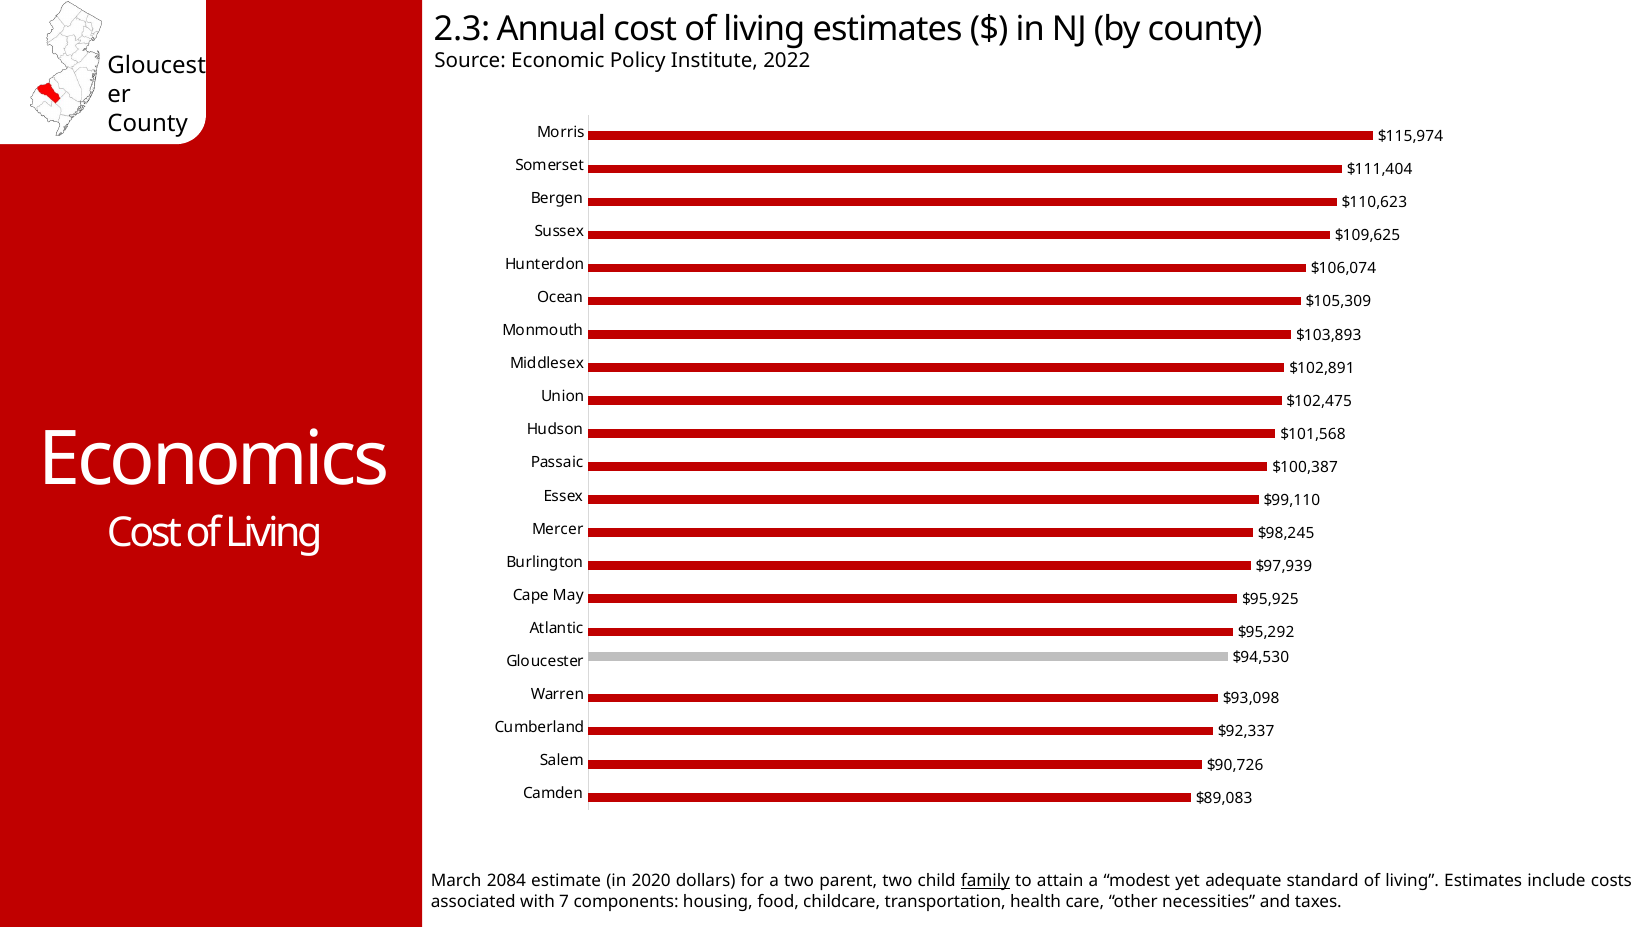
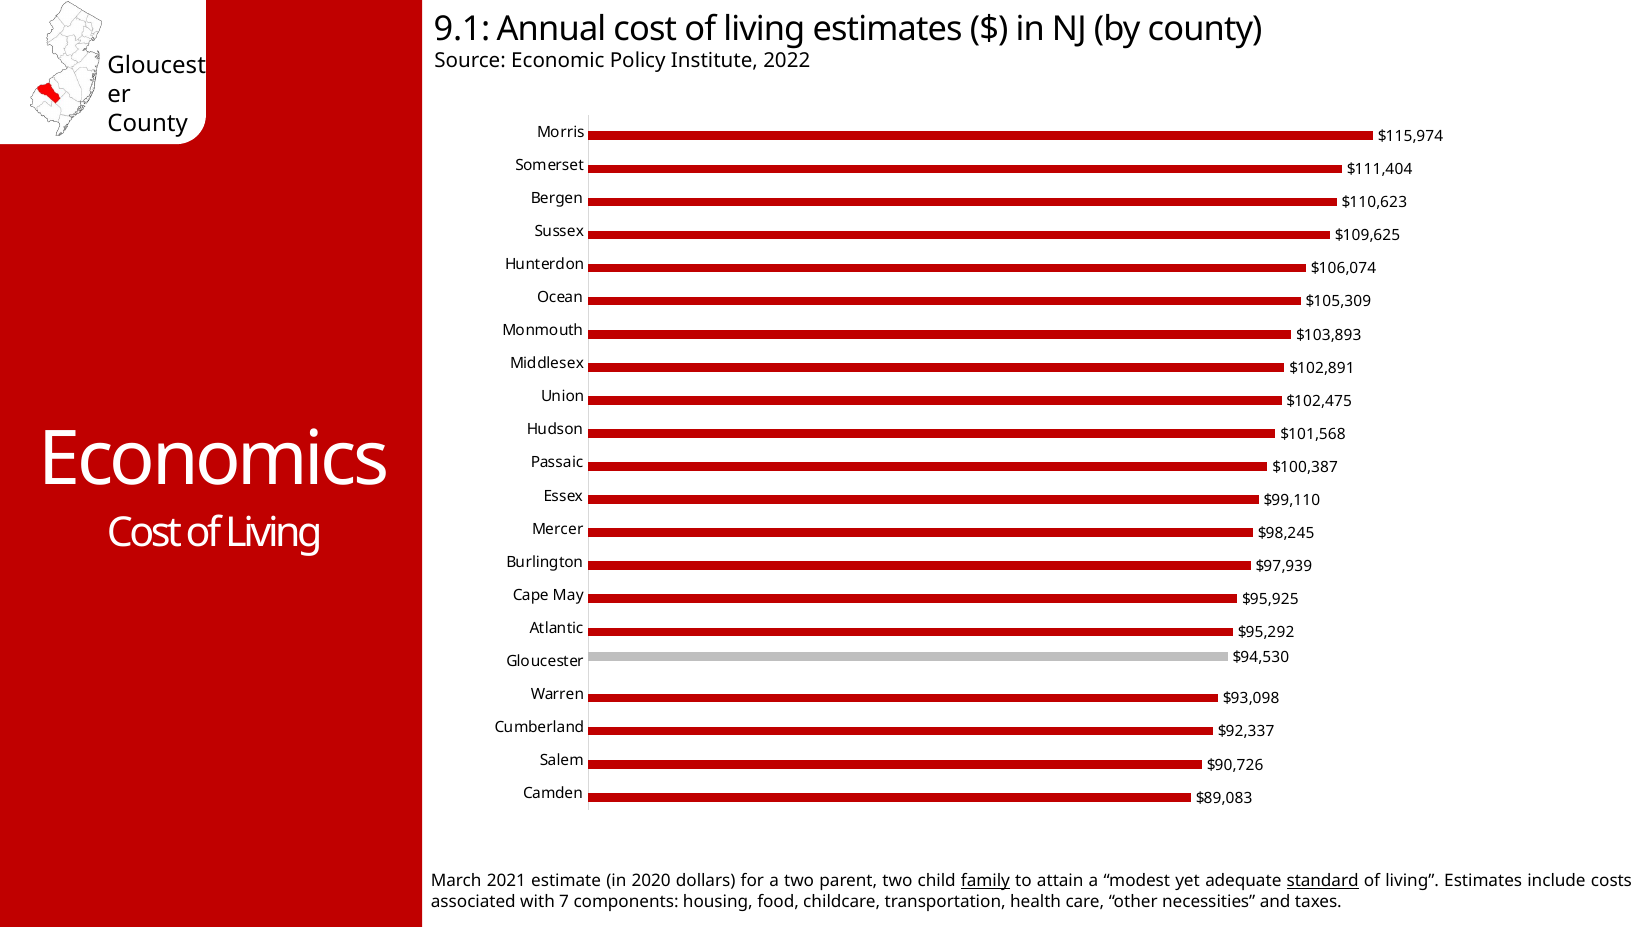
2.3: 2.3 -> 9.1 (462, 29)
2084: 2084 -> 2021 (506, 881)
standard underline: none -> present (1323, 881)
